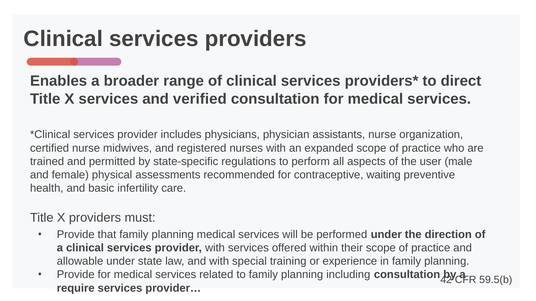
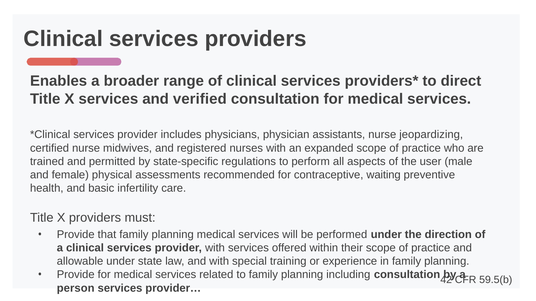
organization: organization -> jeopardizing (431, 135)
require: require -> person (76, 289)
